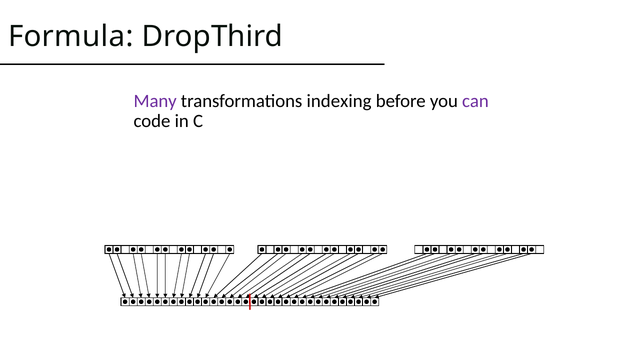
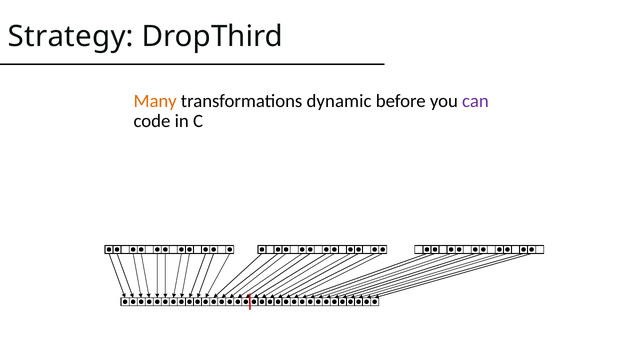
Formula: Formula -> Strategy (71, 36)
Many colour: purple -> orange (155, 101)
indexing: indexing -> dynamic (339, 101)
